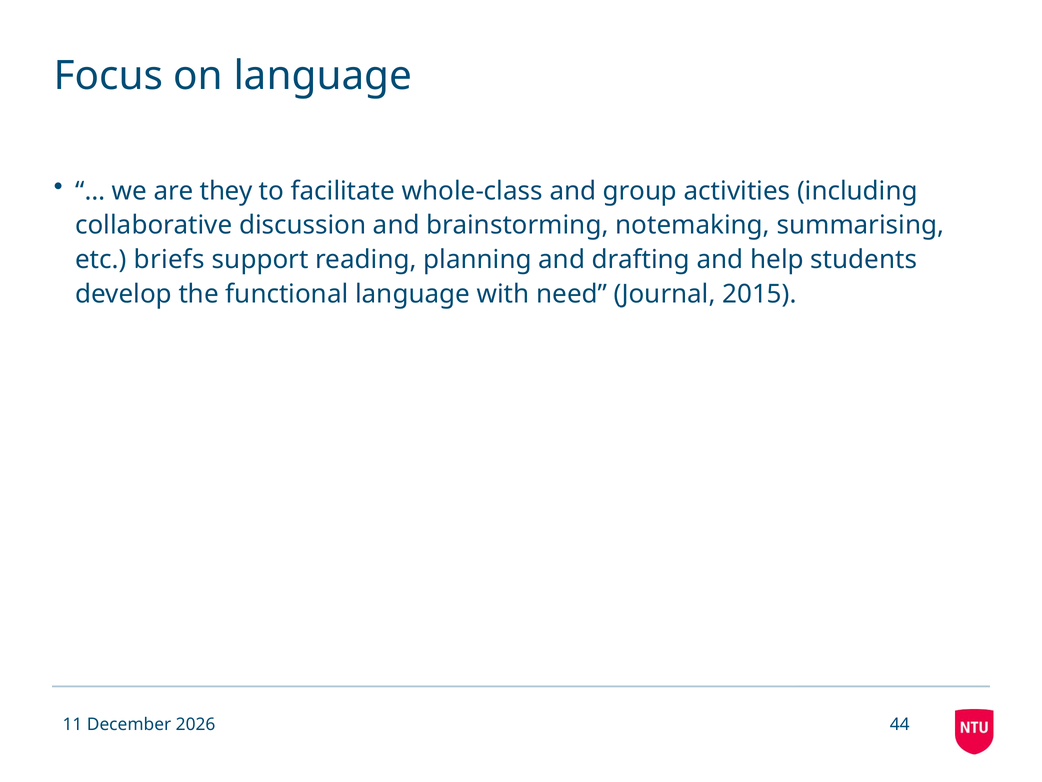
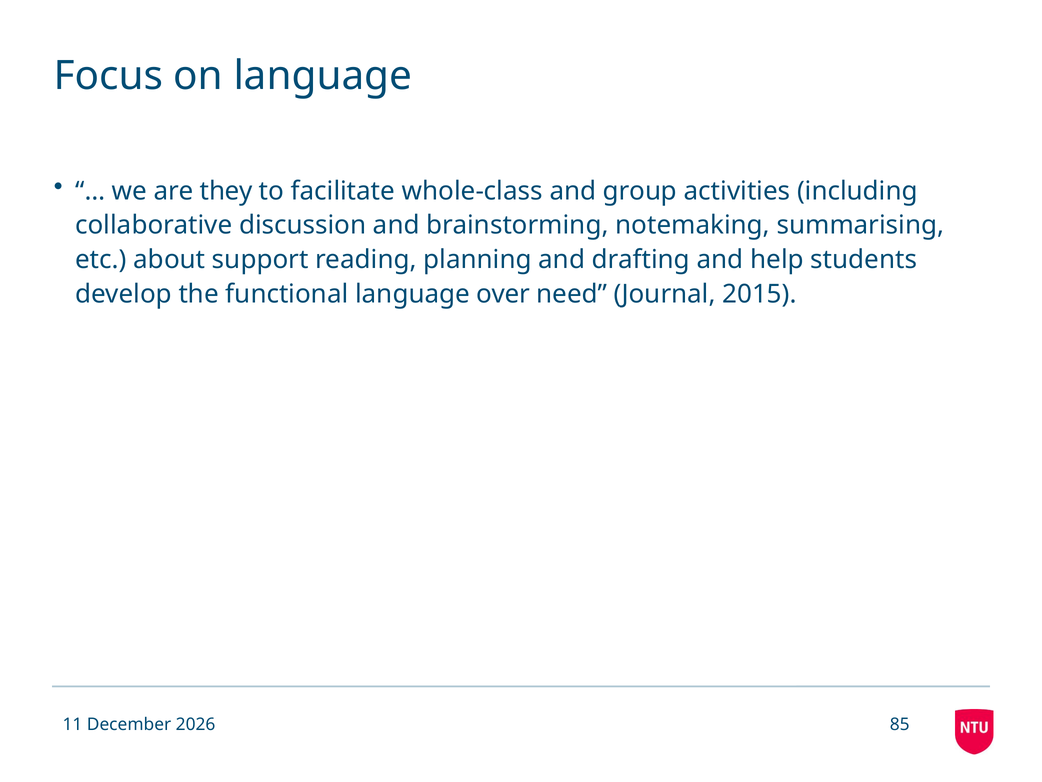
briefs: briefs -> about (169, 260)
with: with -> over (503, 294)
44: 44 -> 85 (900, 724)
